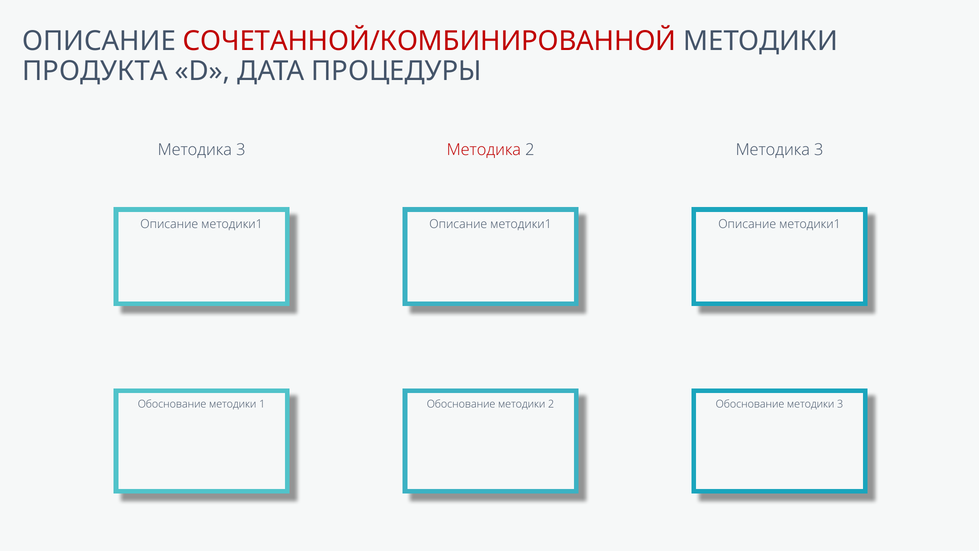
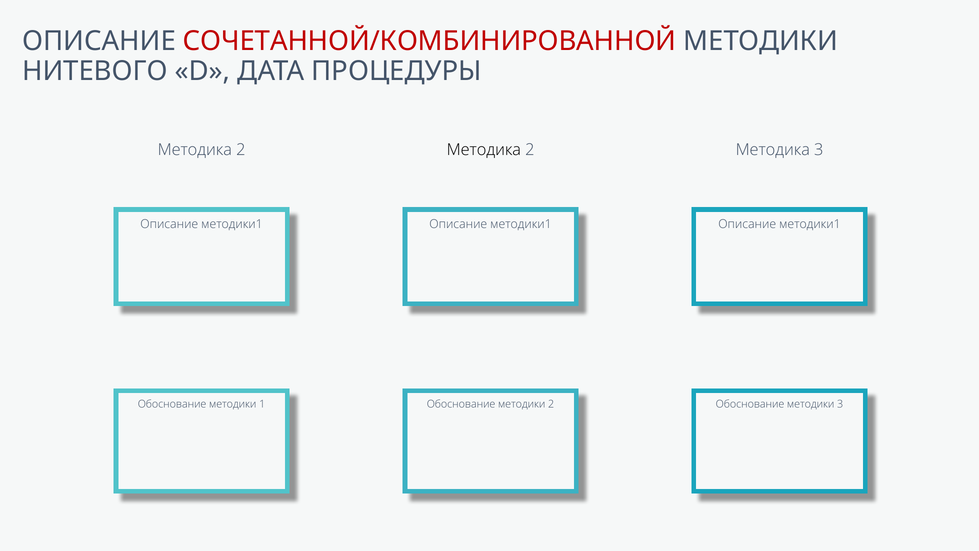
ПРОДУКТА: ПРОДУКТА -> НИТЕВОГО (95, 71)
3: 3 -> 2 (241, 150)
Методика colour: red -> black (484, 150)
